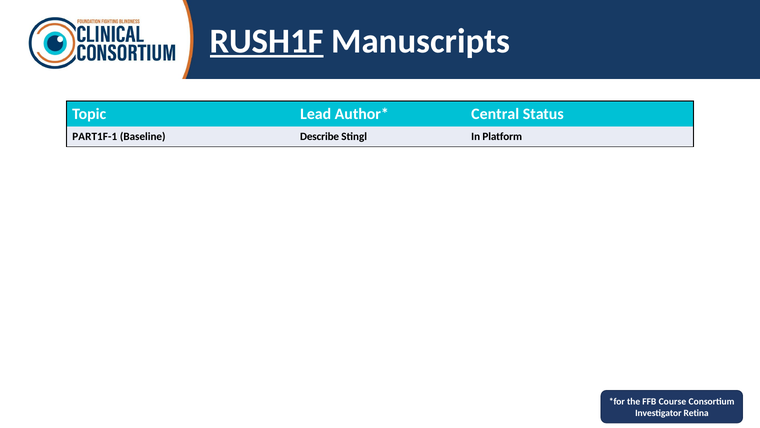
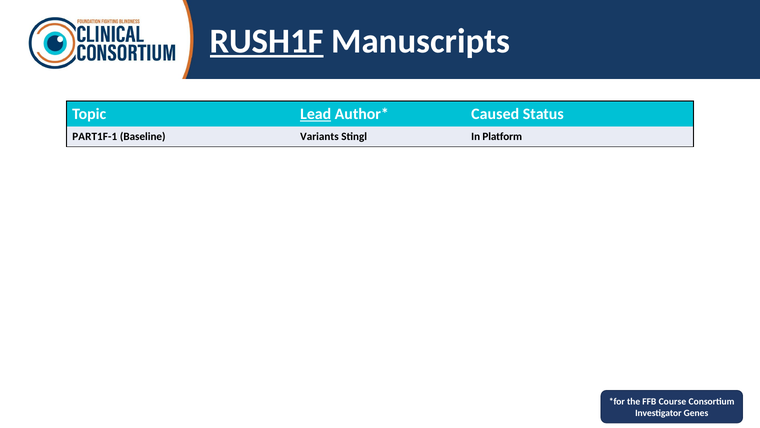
Lead underline: none -> present (316, 114)
Central: Central -> Caused (495, 114)
Describe: Describe -> Variants (319, 136)
Retina: Retina -> Genes (696, 413)
